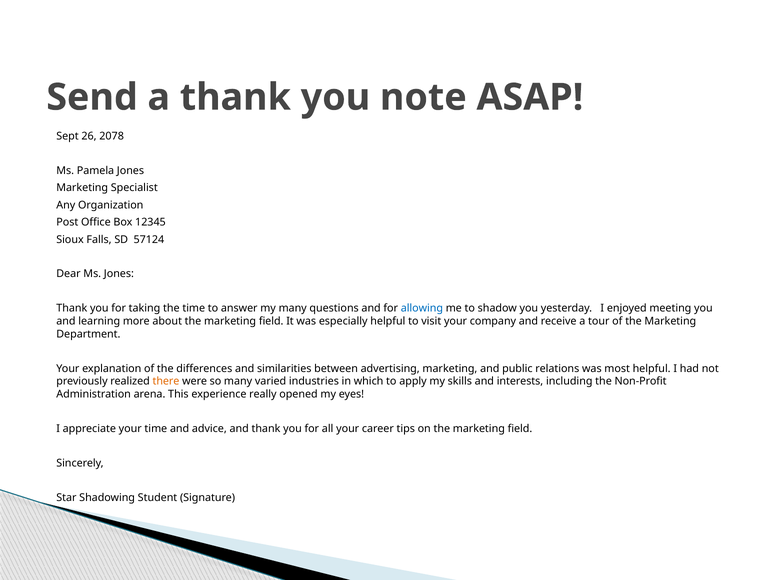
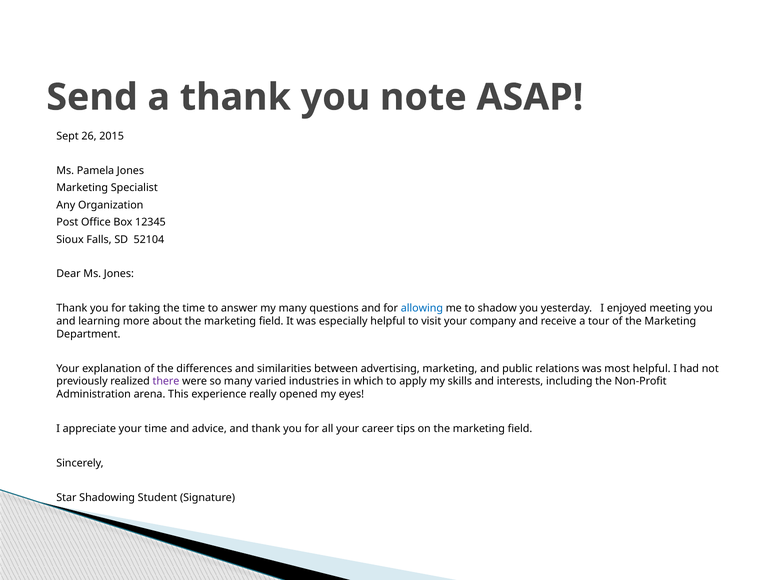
2078: 2078 -> 2015 (112, 136)
57124: 57124 -> 52104 (149, 240)
there colour: orange -> purple (166, 382)
